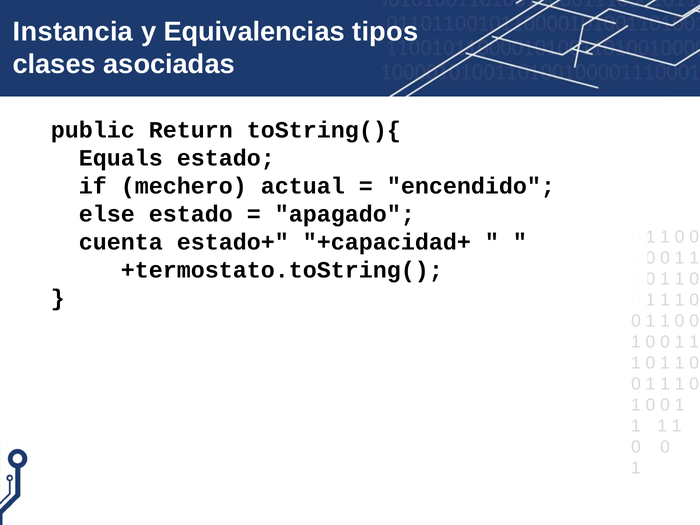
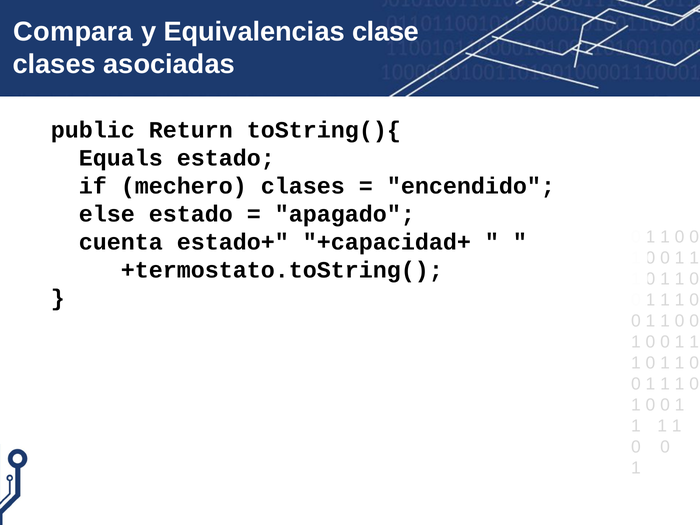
Instancia: Instancia -> Compara (73, 32)
tipos: tipos -> clase (386, 32)
mechero actual: actual -> clases (303, 186)
